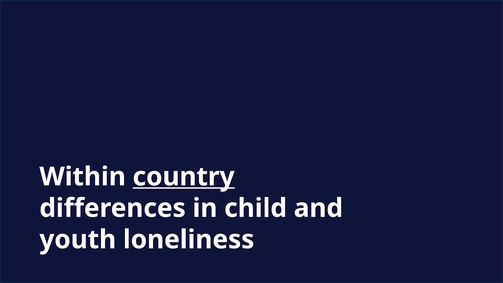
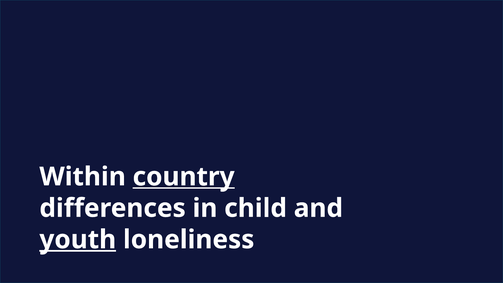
youth underline: none -> present (78, 240)
